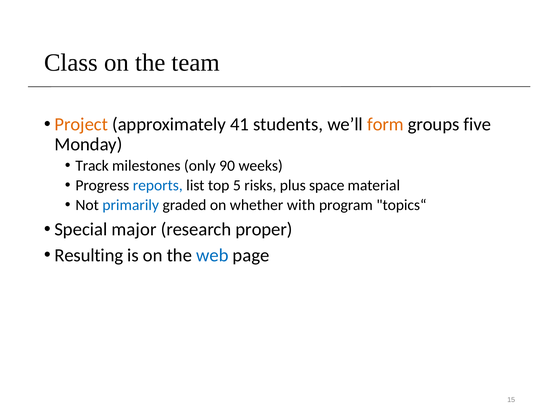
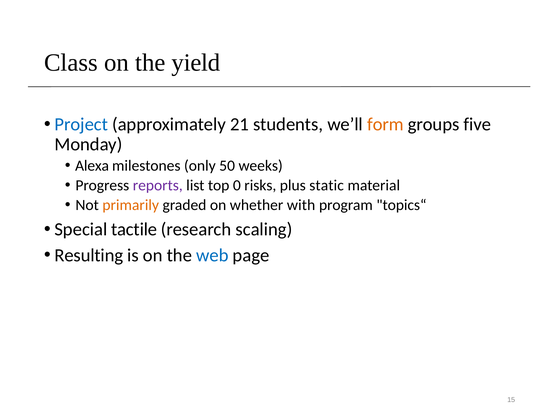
team: team -> yield (196, 63)
Project colour: orange -> blue (81, 124)
41: 41 -> 21 (240, 124)
Track: Track -> Alexa (92, 166)
90: 90 -> 50 (227, 166)
reports colour: blue -> purple (158, 186)
5: 5 -> 0 (237, 186)
space: space -> static (327, 186)
primarily colour: blue -> orange (131, 205)
major: major -> tactile (134, 229)
proper: proper -> scaling (264, 229)
